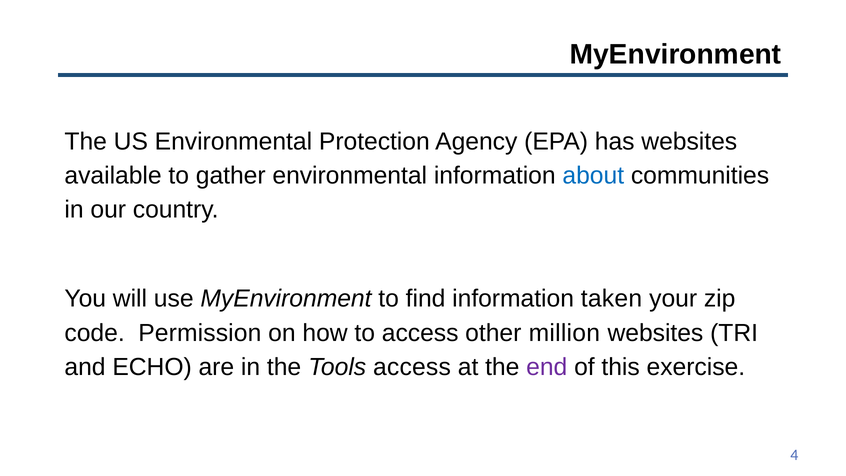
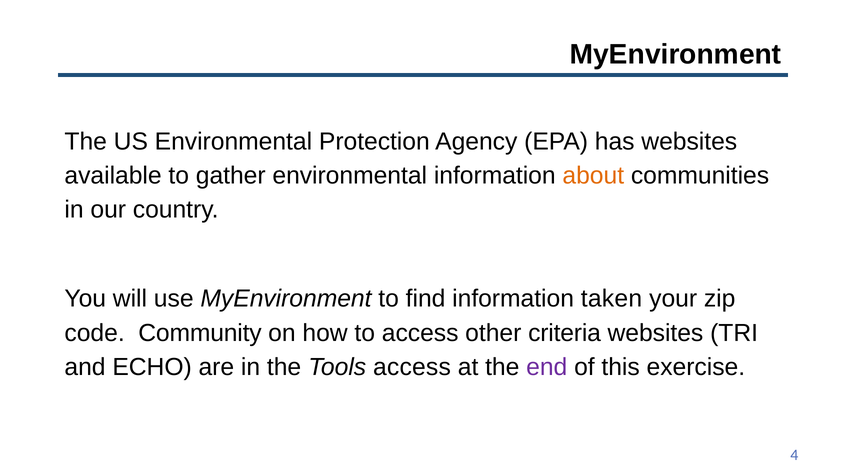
about colour: blue -> orange (593, 175)
Permission: Permission -> Community (200, 333)
million: million -> criteria (565, 333)
